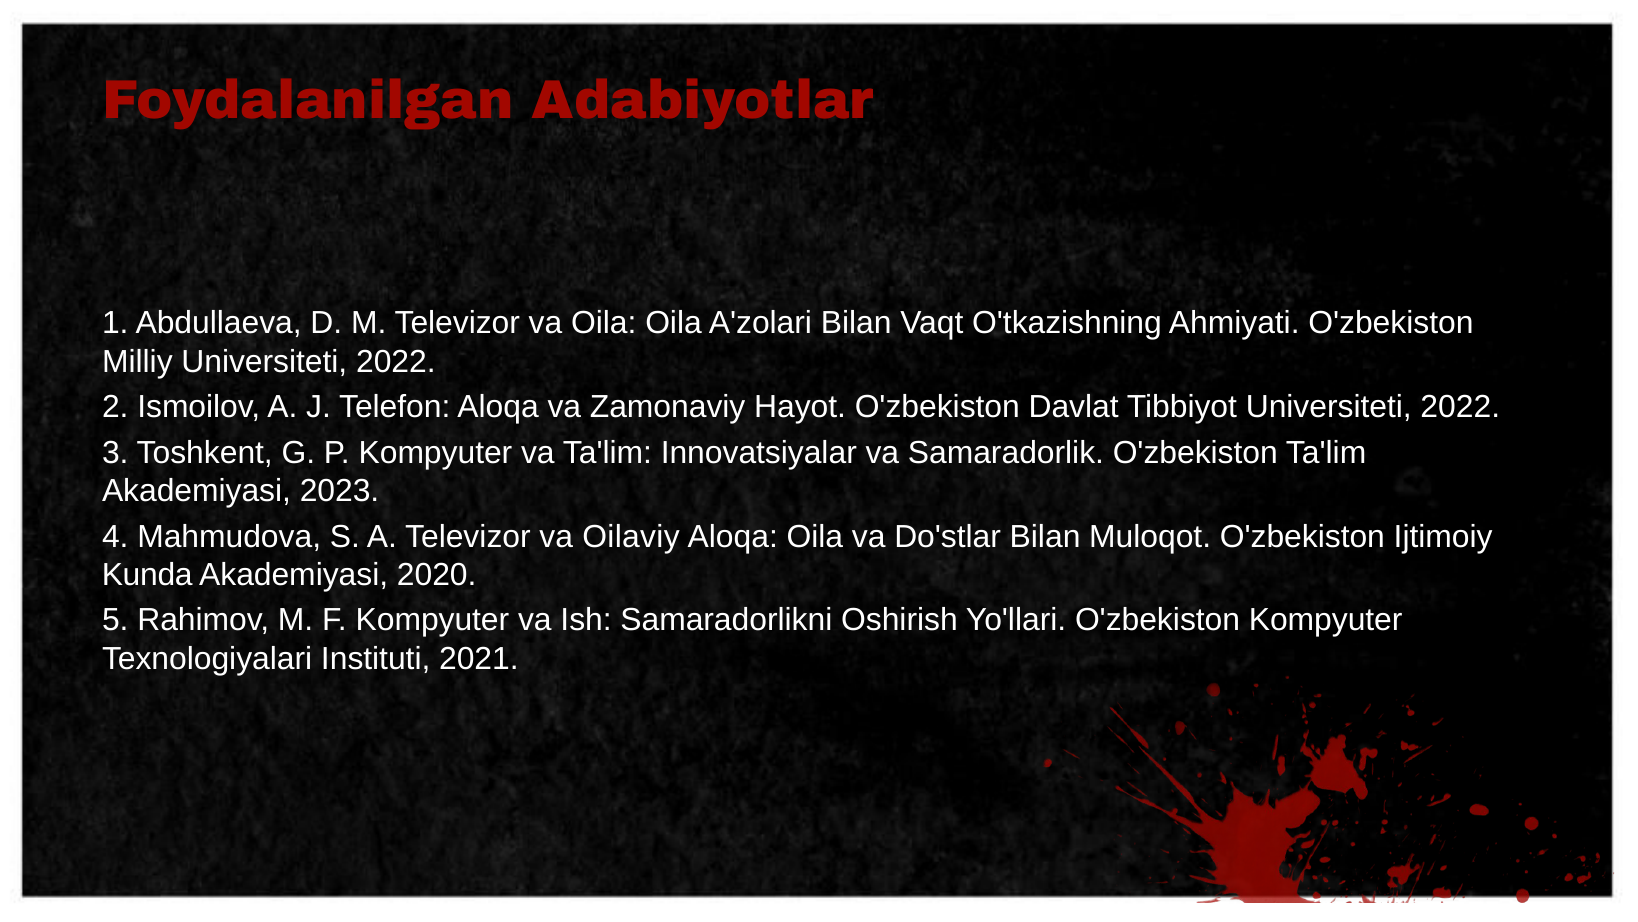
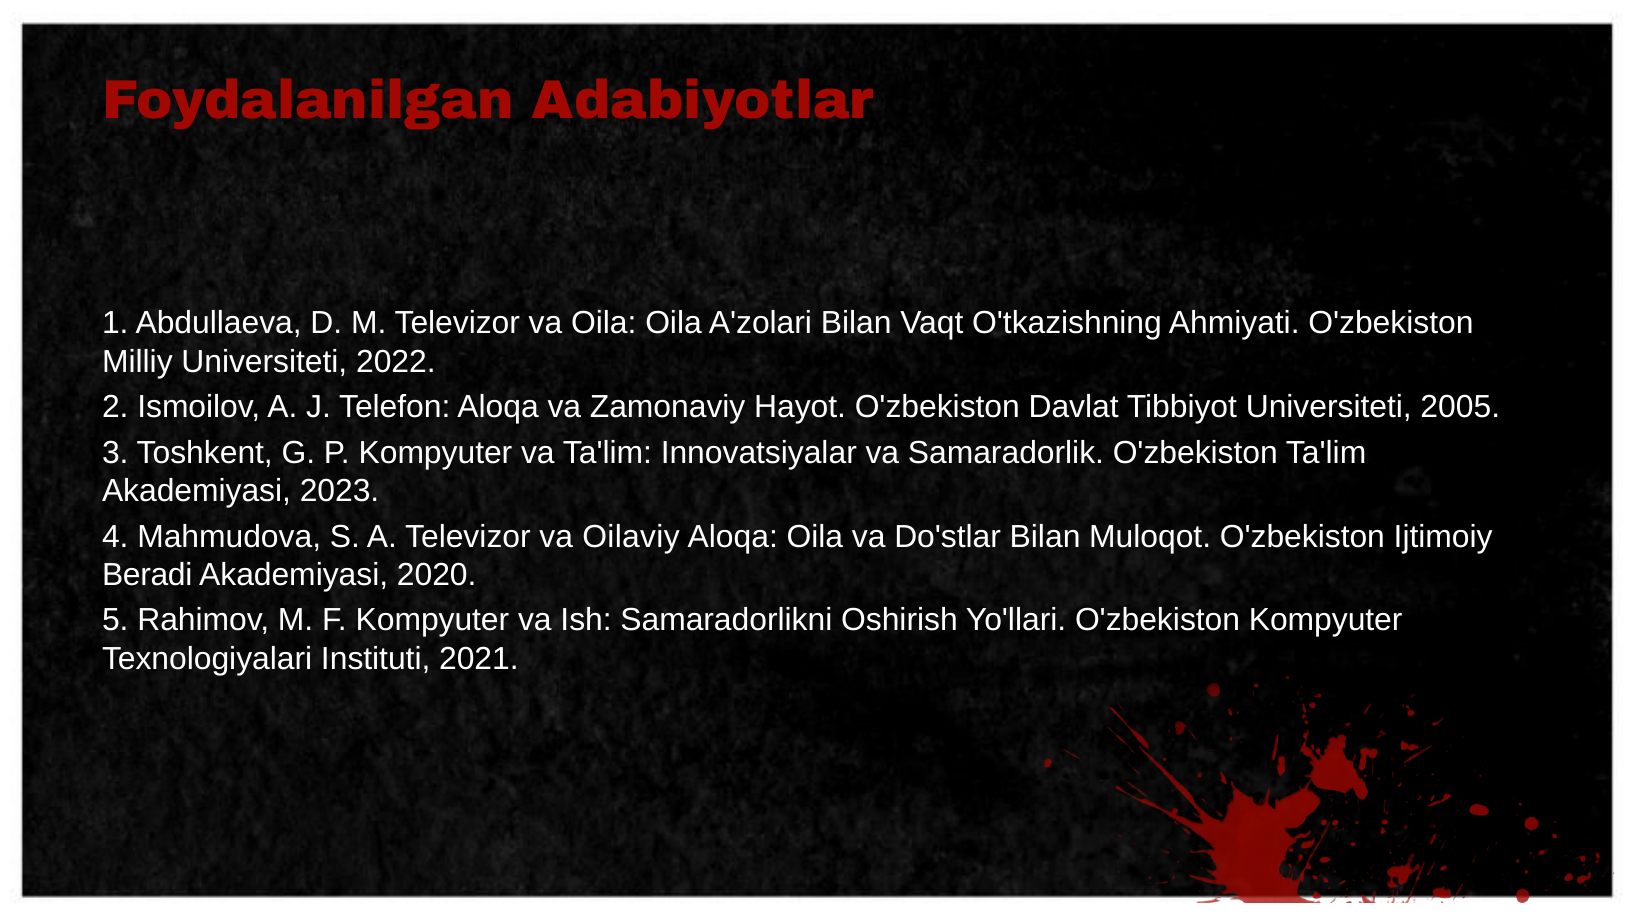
Tibbiyot Universiteti 2022: 2022 -> 2005 (1460, 407)
Kunda: Kunda -> Beradi (147, 574)
